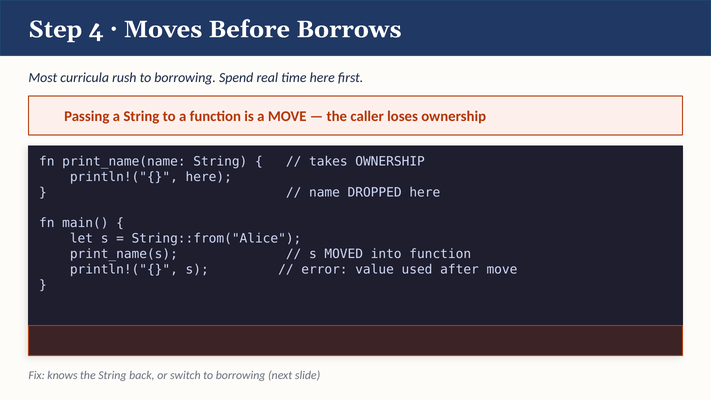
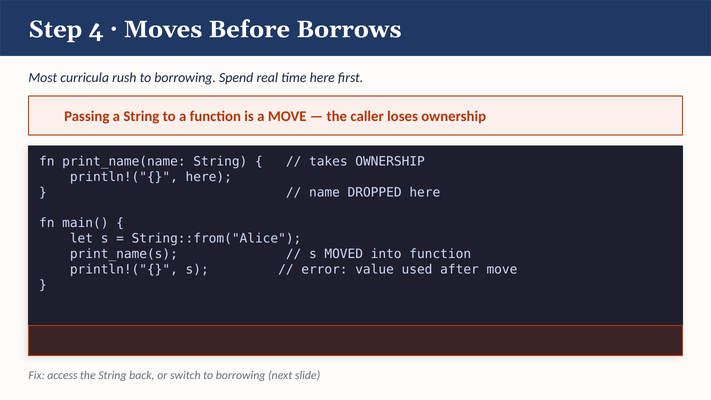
knows: knows -> access (62, 375)
